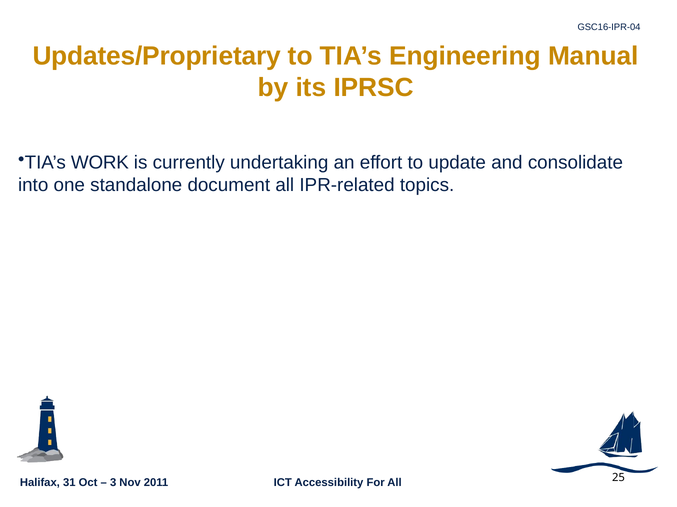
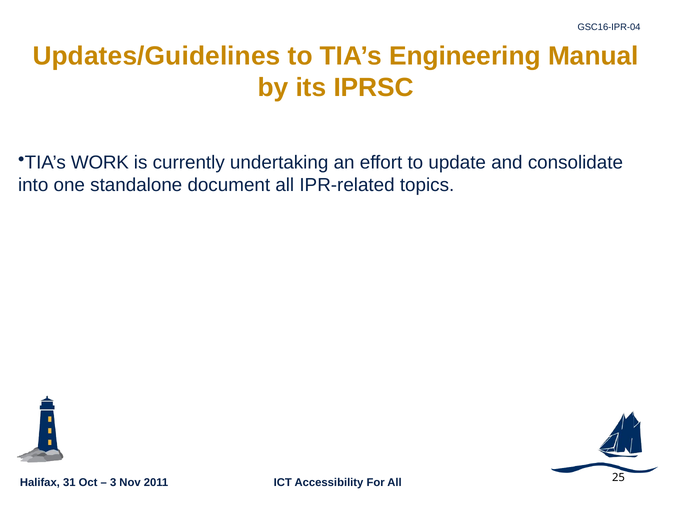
Updates/Proprietary: Updates/Proprietary -> Updates/Guidelines (157, 56)
